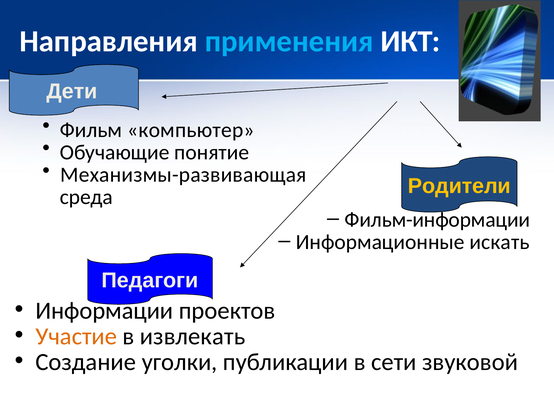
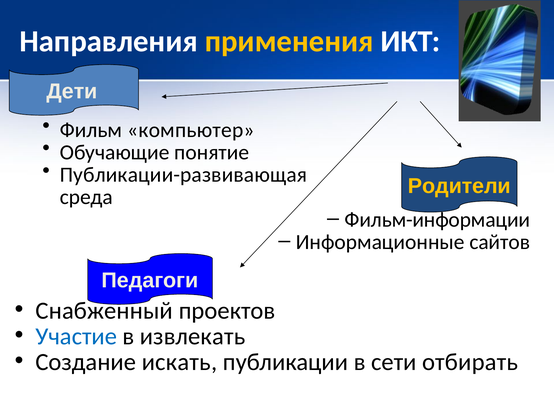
применения colour: light blue -> yellow (289, 41)
Механизмы-развивающая: Механизмы-развивающая -> Публикации-развивающая (183, 175)
искать: искать -> сайтов (500, 242)
Информации: Информации -> Снабженный (104, 311)
Участие colour: orange -> blue (76, 337)
уголки: уголки -> искать (179, 362)
звуковой: звуковой -> отбирать (470, 362)
